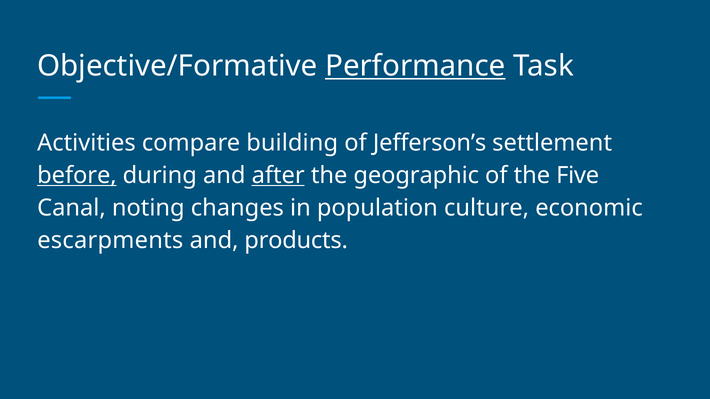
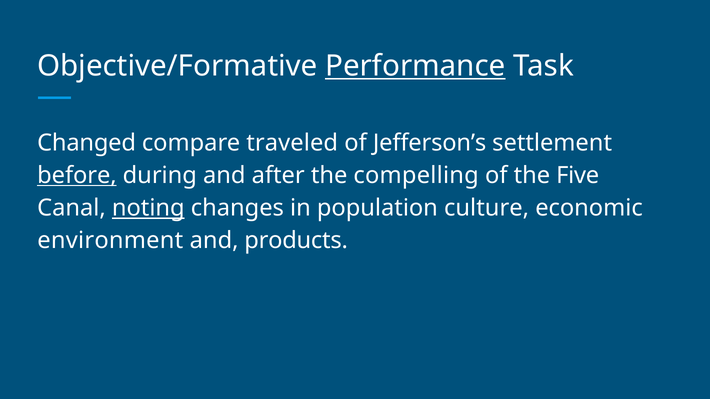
Activities: Activities -> Changed (87, 143)
building: building -> traveled (292, 143)
after underline: present -> none (278, 176)
geographic: geographic -> compelling (416, 176)
noting underline: none -> present (148, 208)
escarpments: escarpments -> environment (110, 241)
